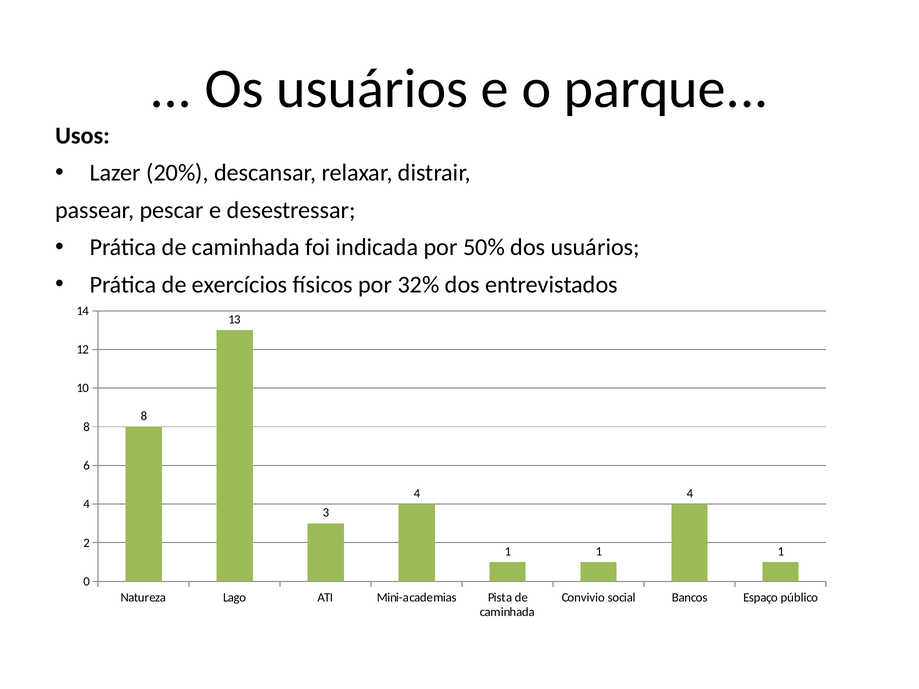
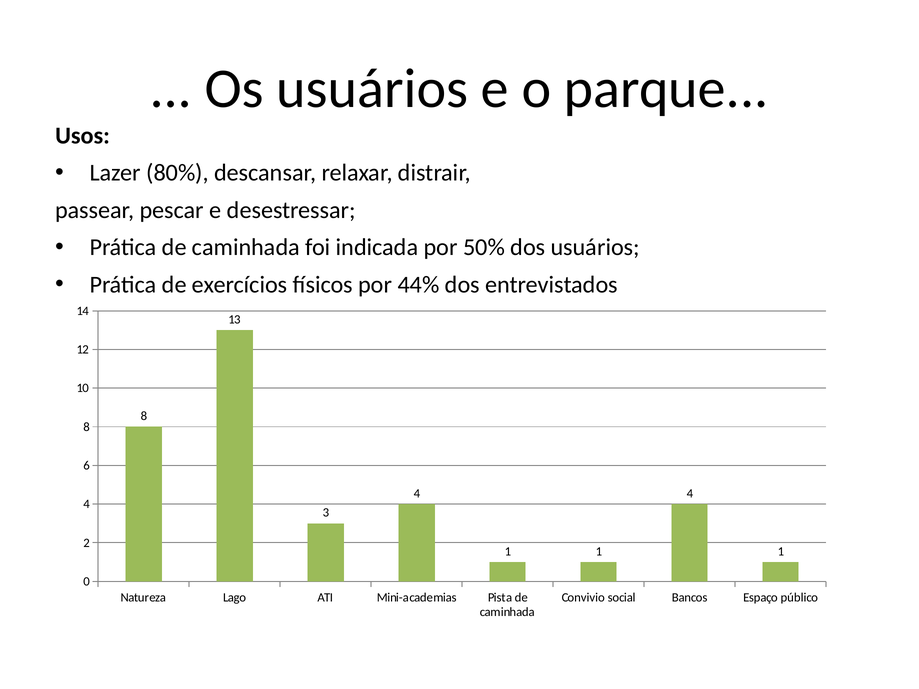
20%: 20% -> 80% (177, 173)
32%: 32% -> 44% (419, 285)
